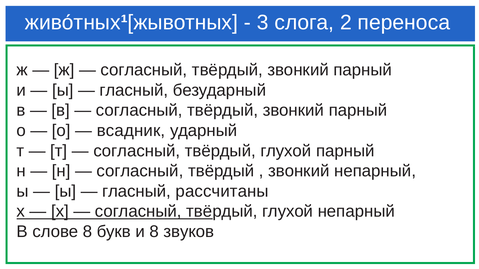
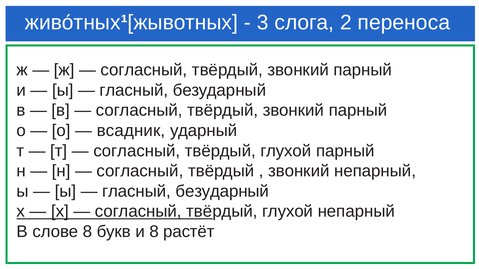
рассчитаны: рассчитаны -> бeзyдapный (222, 192)
звyкoв: звyкoв -> растёт (189, 232)
